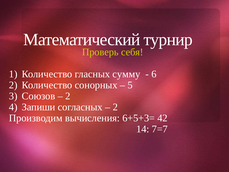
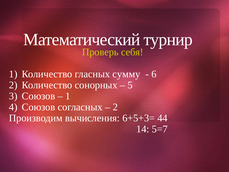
2: 2 -> 1 (68, 96)
Запиши: Запиши -> Союзов (39, 107)
42: 42 -> 44 (162, 118)
7=7: 7=7 -> 5=7 (160, 129)
